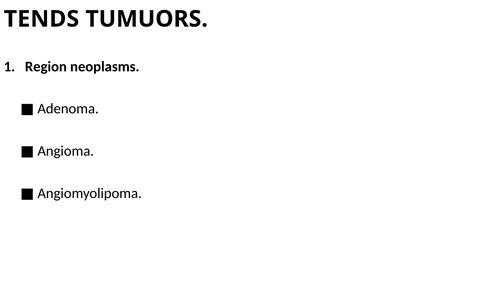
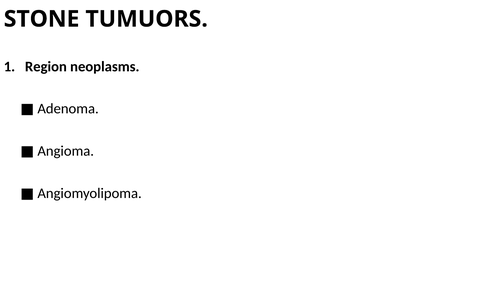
TENDS: TENDS -> STONE (42, 19)
